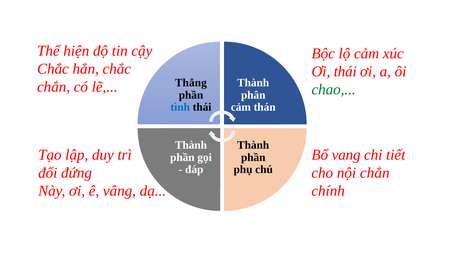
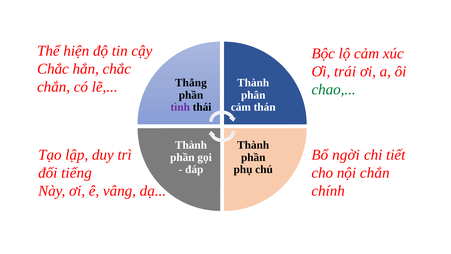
Ơi thái: thái -> trái (345, 71)
tình colour: blue -> purple (180, 107)
vang: vang -> ngời (346, 155)
đứng: đứng -> tiếng (76, 173)
